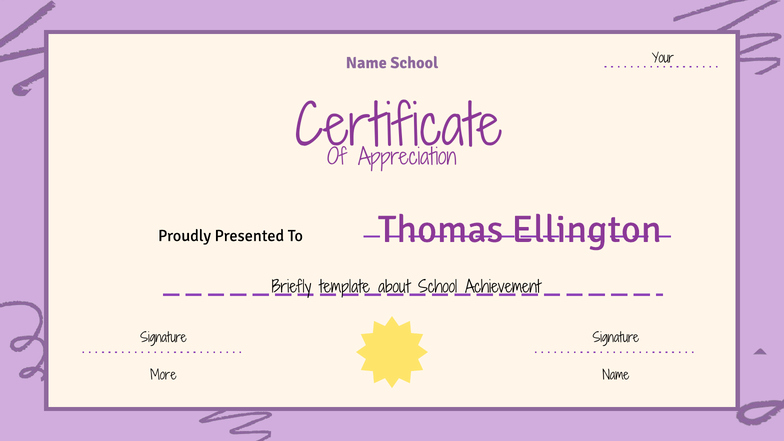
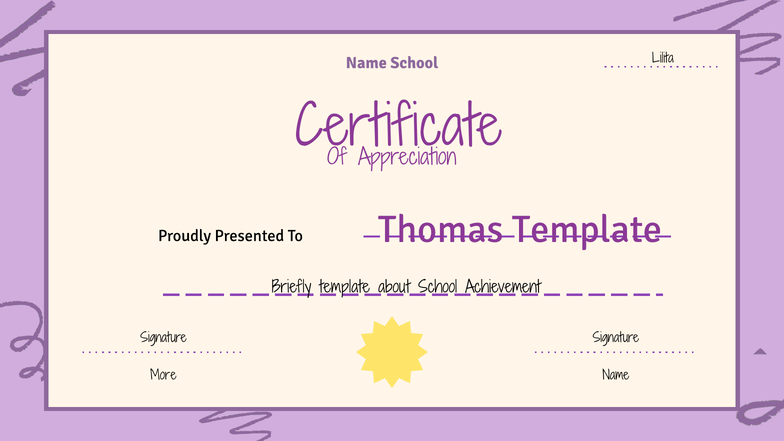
Your: Your -> Lilita (663, 58)
Thomas Ellington: Ellington -> Template (587, 229)
